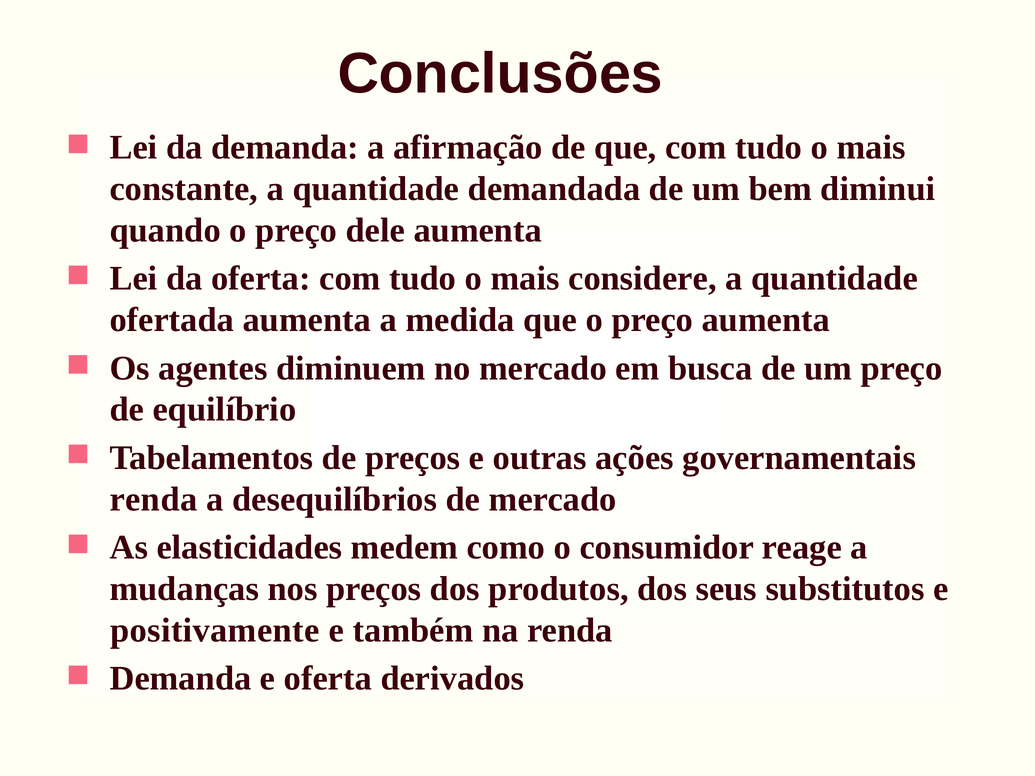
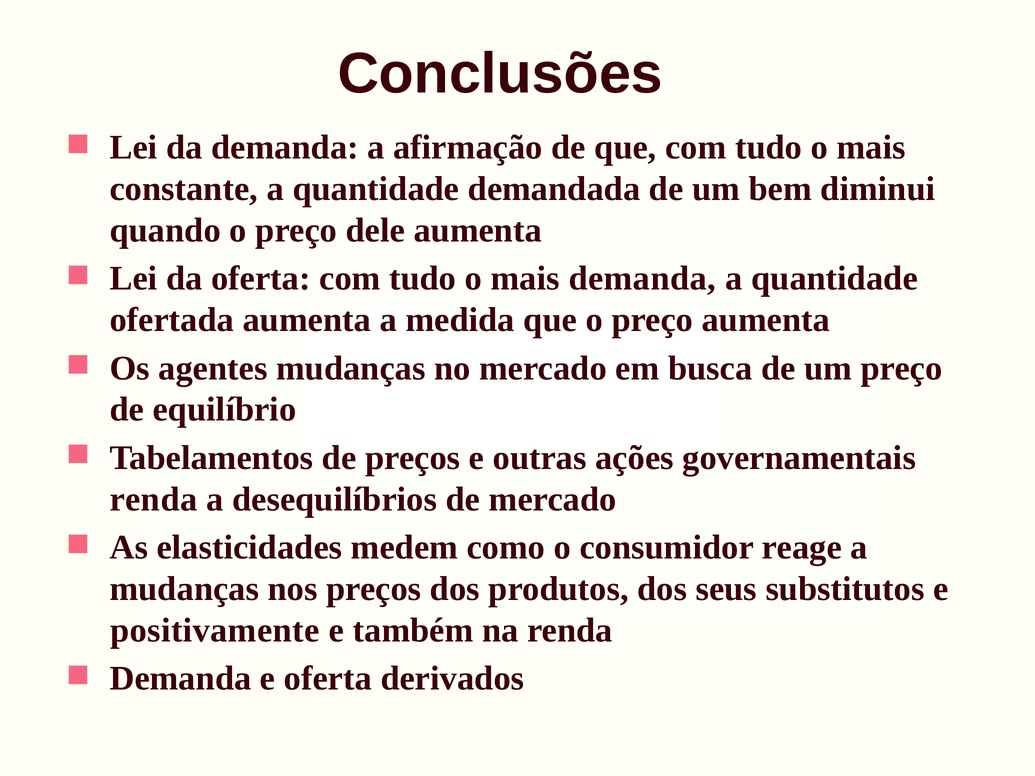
mais considere: considere -> demanda (642, 279)
agentes diminuem: diminuem -> mudanças (351, 368)
